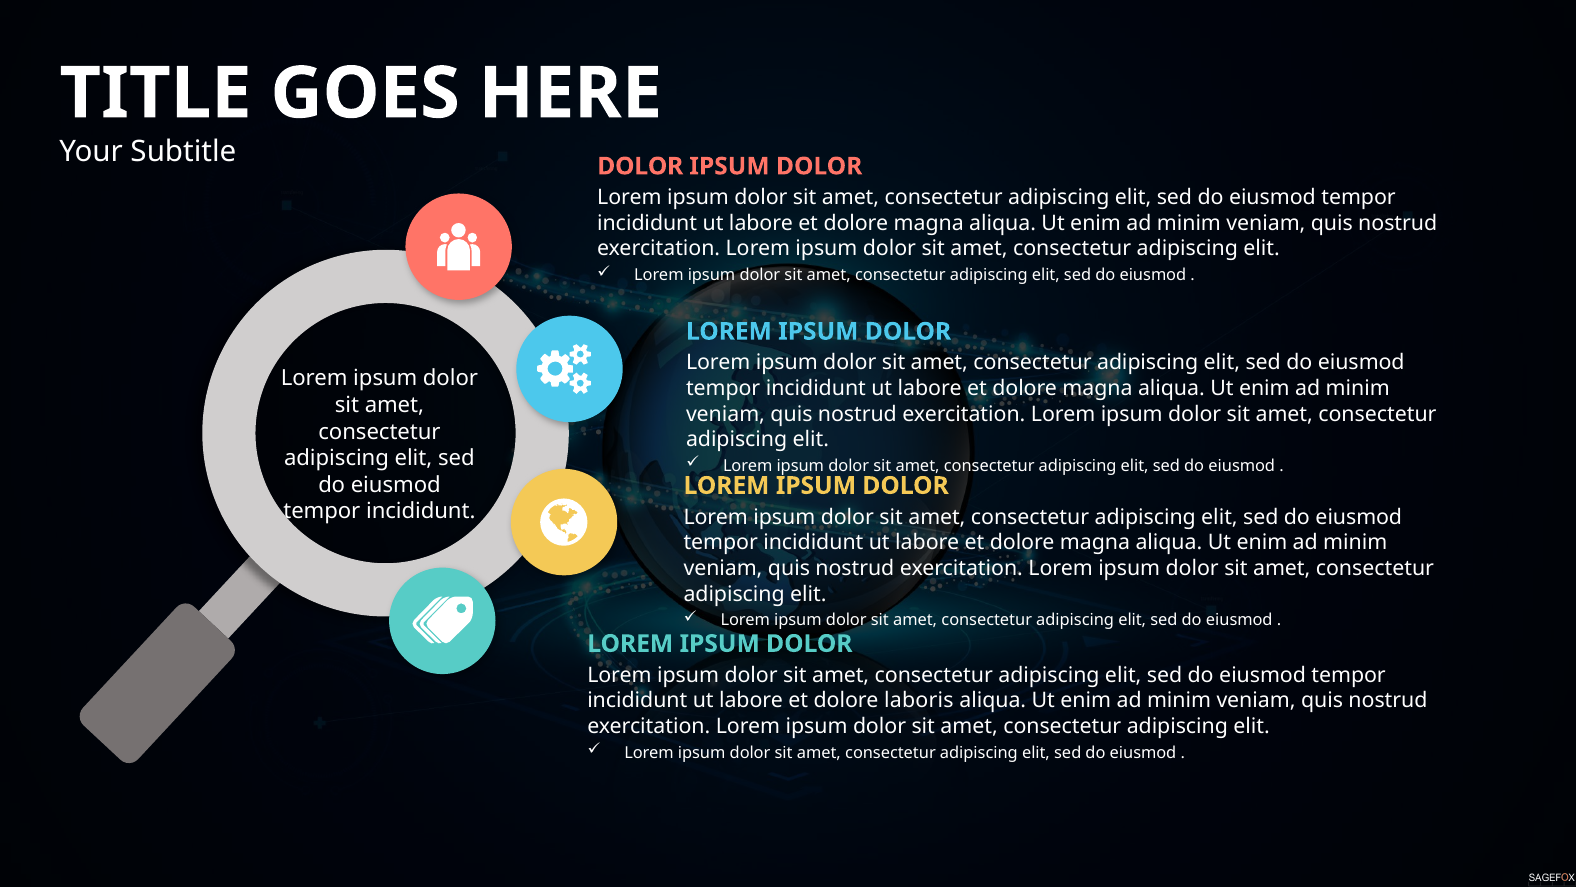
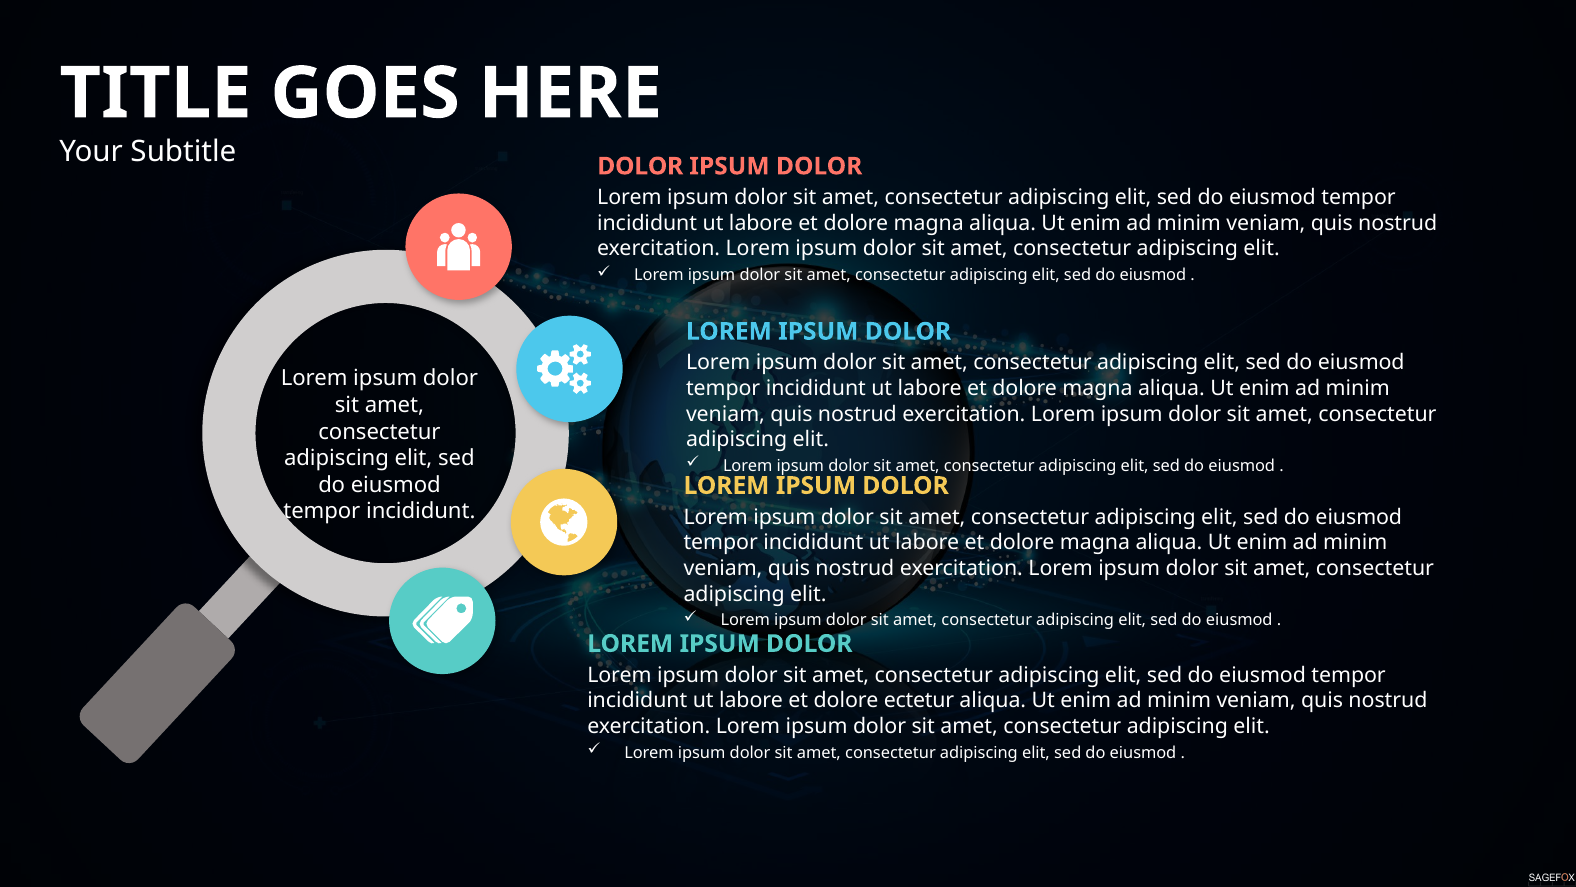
laboris: laboris -> ectetur (919, 700)
